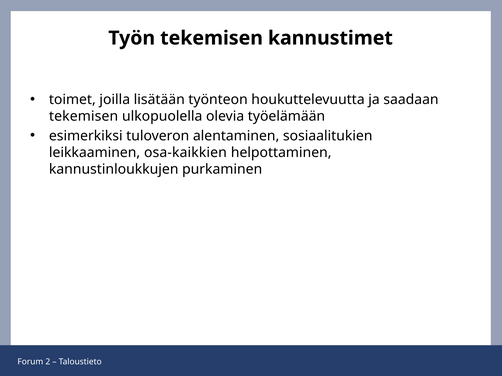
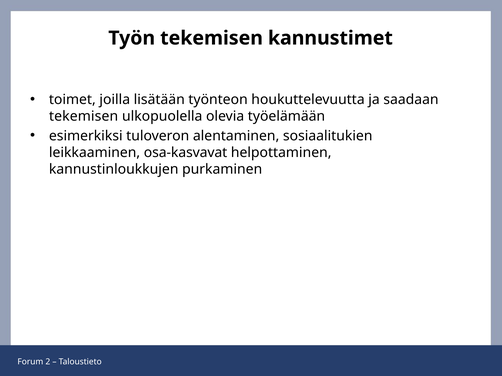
osa-kaikkien: osa-kaikkien -> osa-kasvavat (186, 153)
